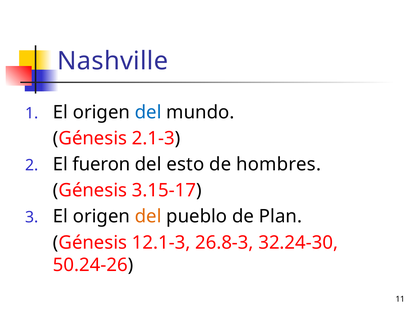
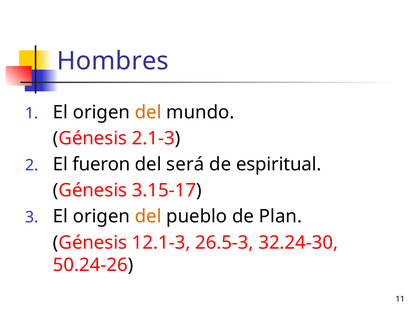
Nashville: Nashville -> Hombres (113, 61)
del colour: blue -> orange (148, 112)
esto: esto -> será (185, 164)
hombres: hombres -> espiritual (279, 164)
26.8-3: 26.8-3 -> 26.5-3 (224, 242)
